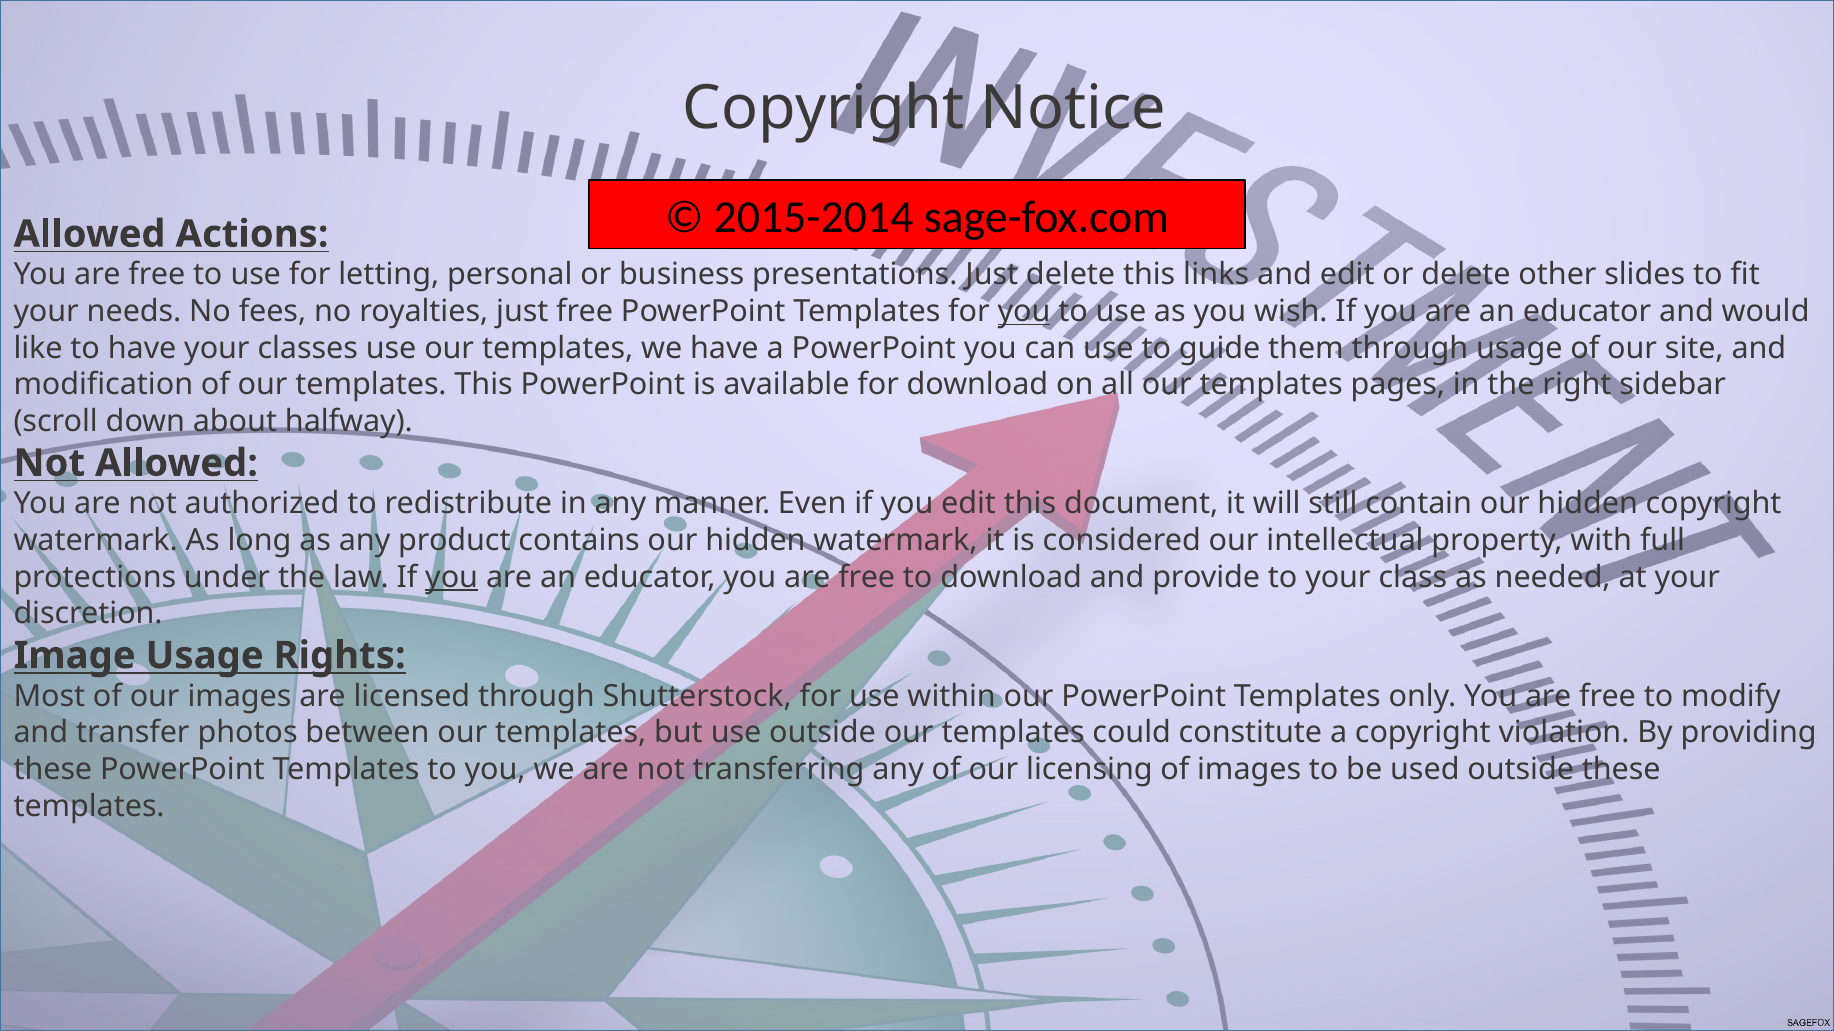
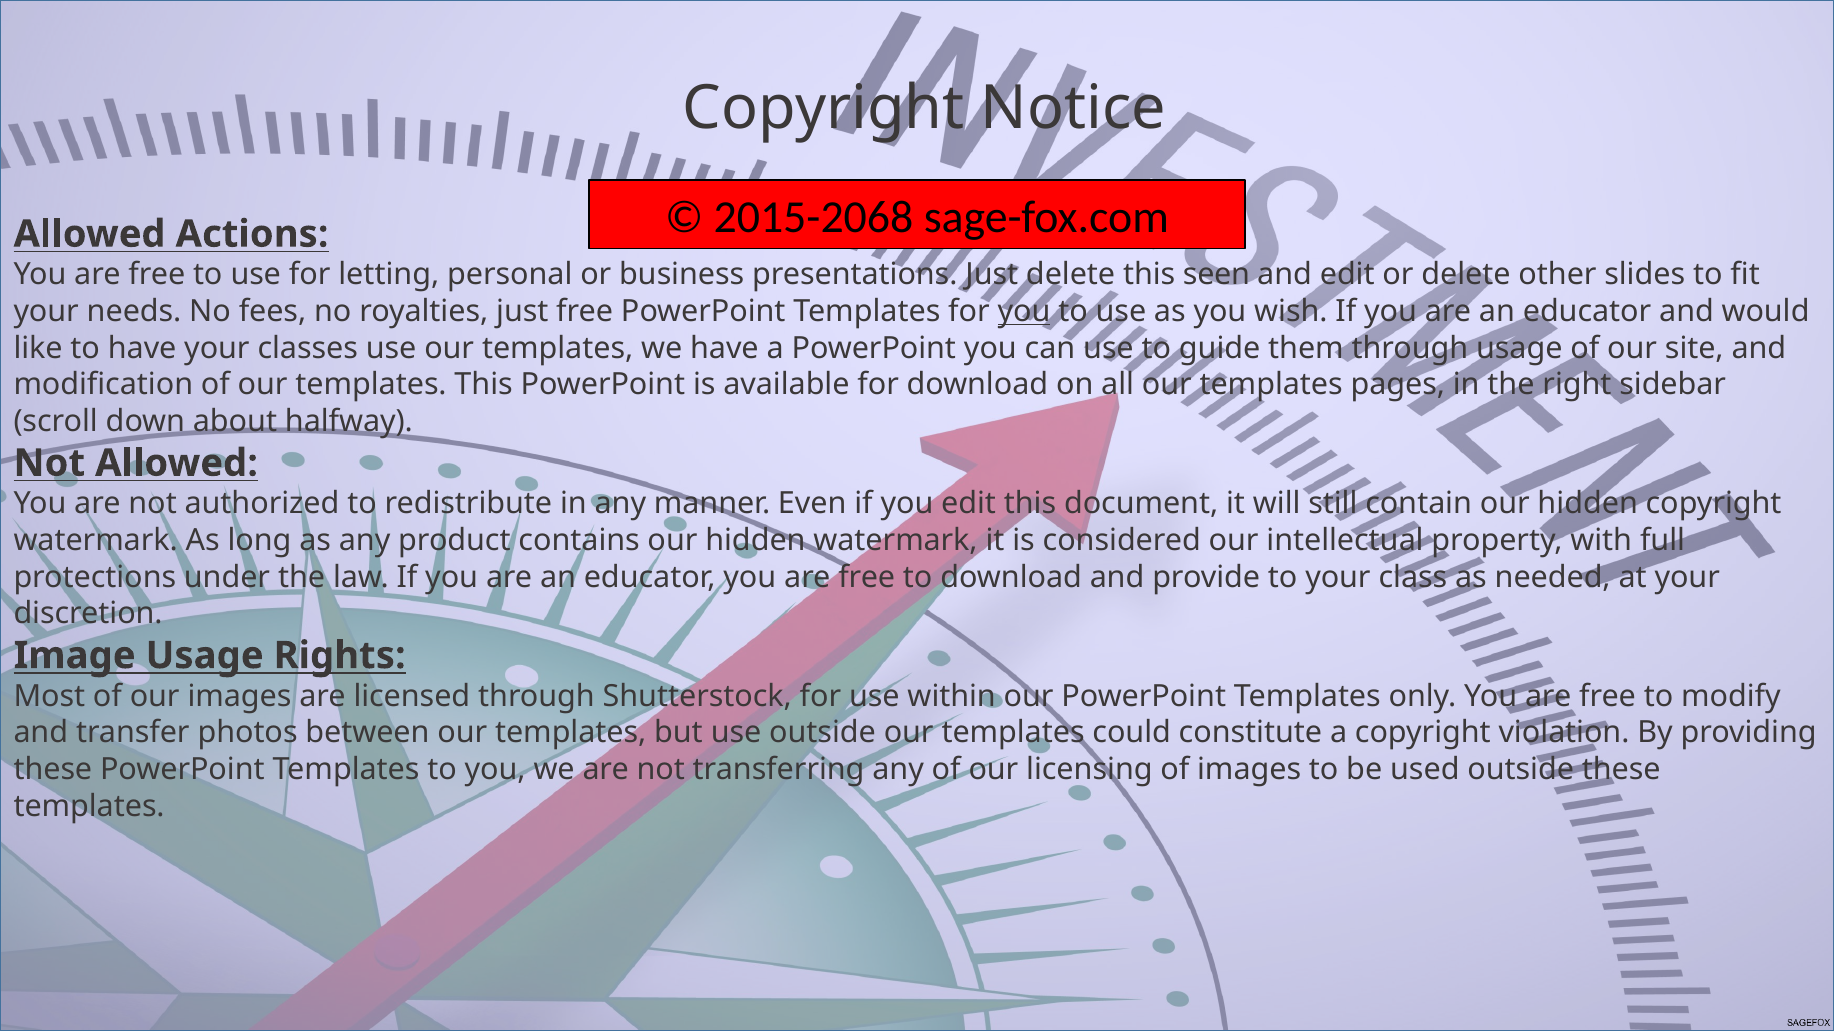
2015-2014: 2015-2014 -> 2015-2068 (813, 218)
links: links -> seen (1217, 275)
you underline: present -> none (452, 577)
